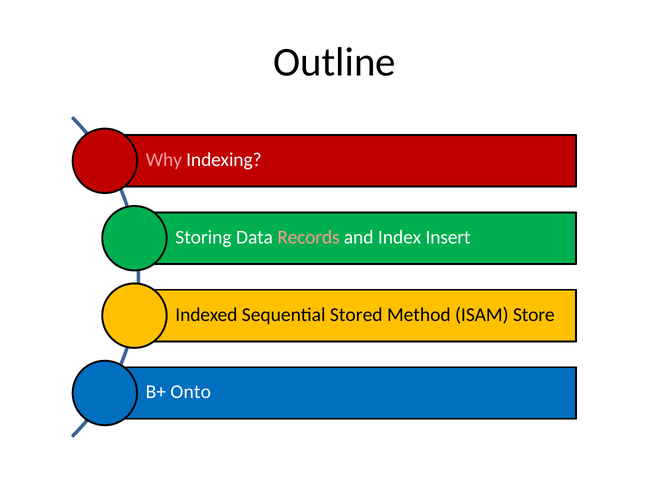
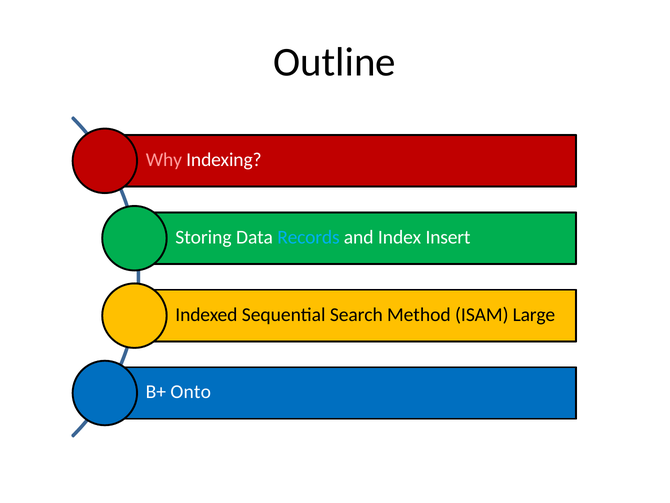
Records colour: pink -> light blue (308, 237)
Stored: Stored -> Search (356, 314)
Store: Store -> Large (534, 314)
